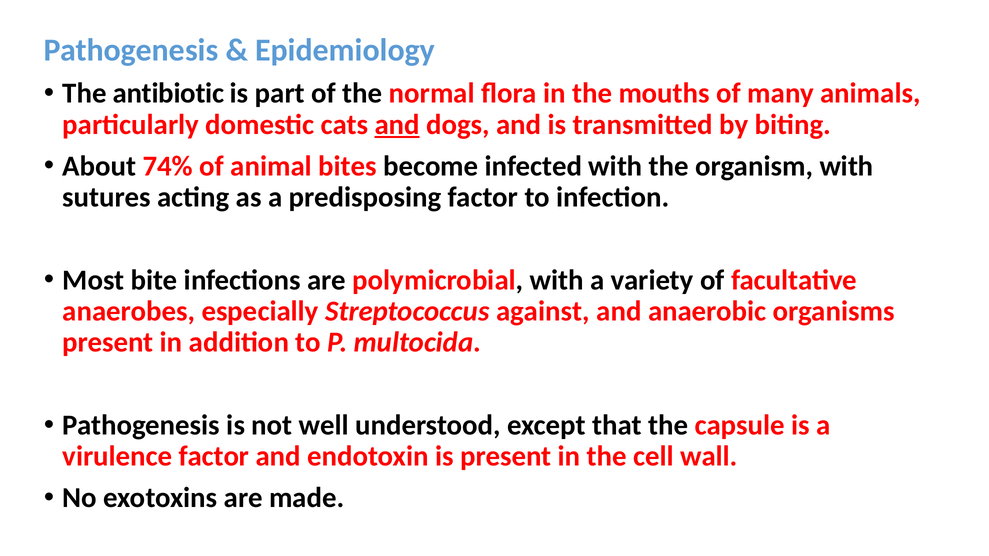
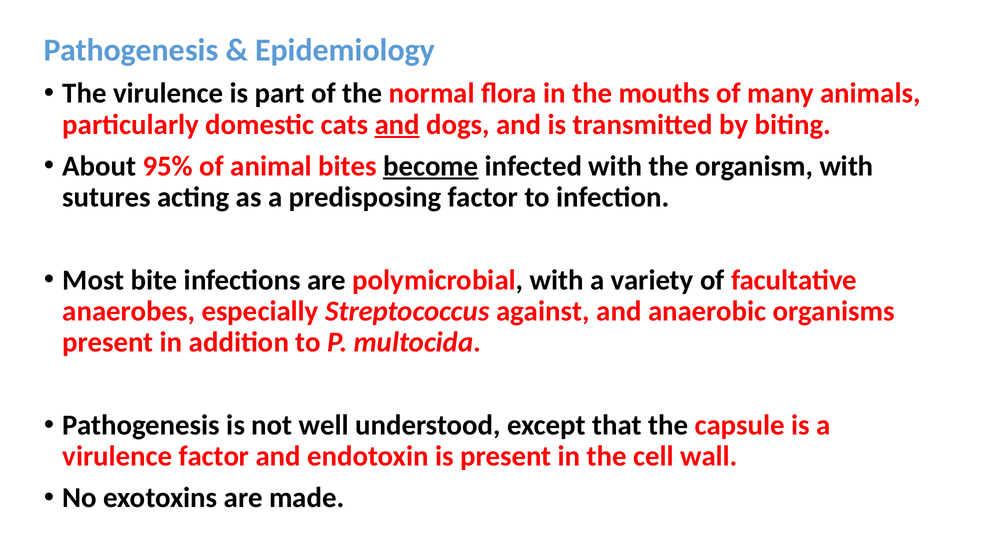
The antibiotic: antibiotic -> virulence (168, 94)
74%: 74% -> 95% (168, 166)
become underline: none -> present (431, 166)
